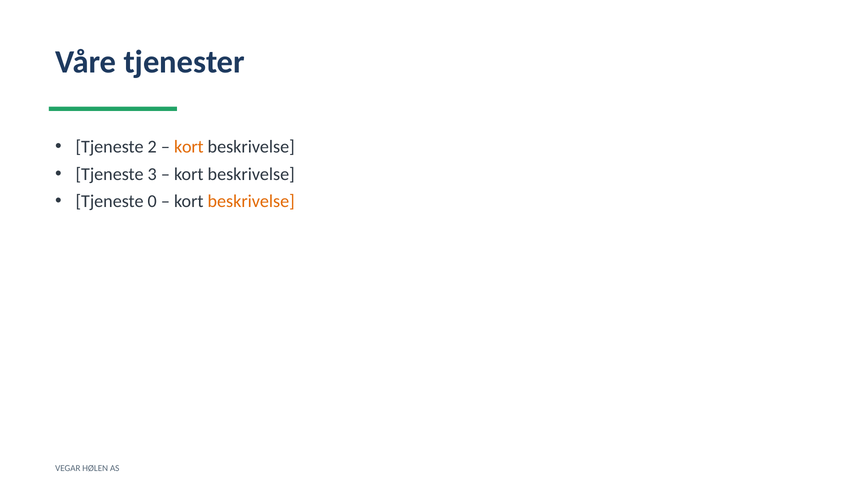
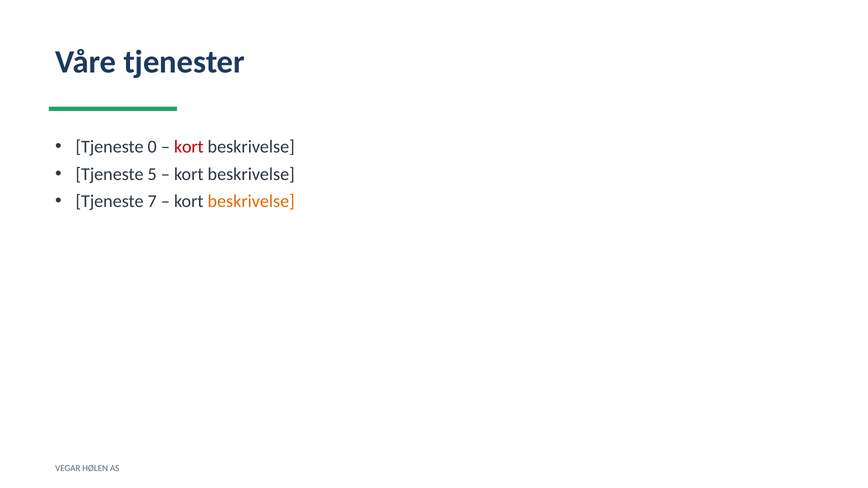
2: 2 -> 0 (152, 147)
kort colour: orange -> red (189, 147)
3: 3 -> 5 (152, 174)
0: 0 -> 7 (152, 201)
